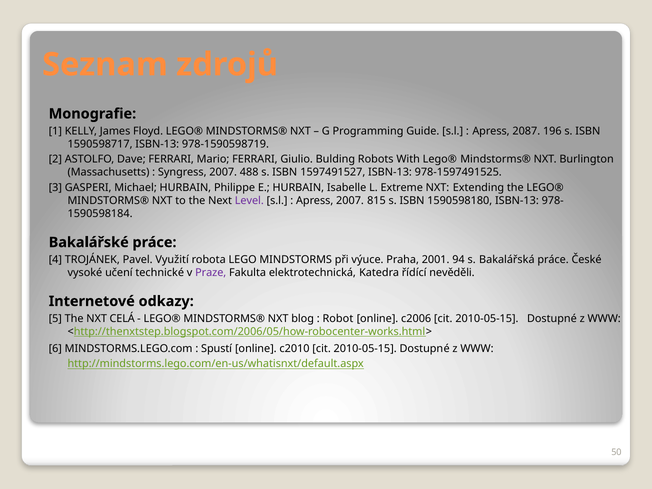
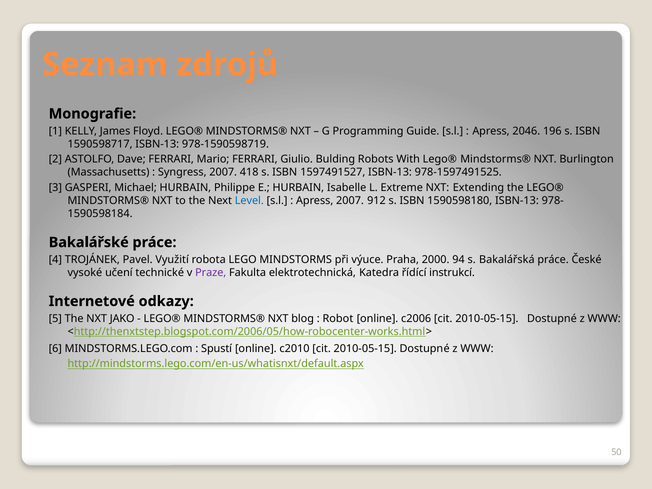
2087: 2087 -> 2046 (526, 131)
488: 488 -> 418 (249, 172)
Level colour: purple -> blue (249, 201)
815: 815 -> 912 (376, 201)
2001: 2001 -> 2000 (436, 260)
nevěděli: nevěděli -> instrukcí (452, 273)
CELÁ: CELÁ -> JAKO (122, 318)
